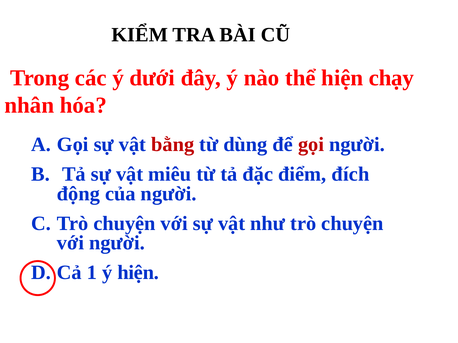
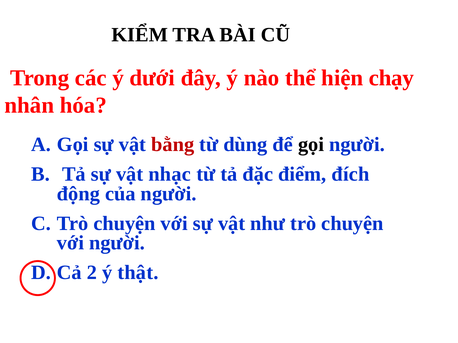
gọi colour: red -> black (311, 145)
miêu: miêu -> nhạc (170, 174)
1: 1 -> 2 (92, 273)
ý hiện: hiện -> thật (138, 273)
